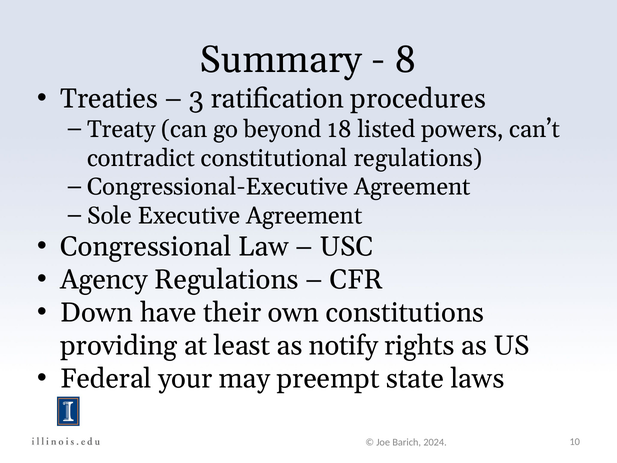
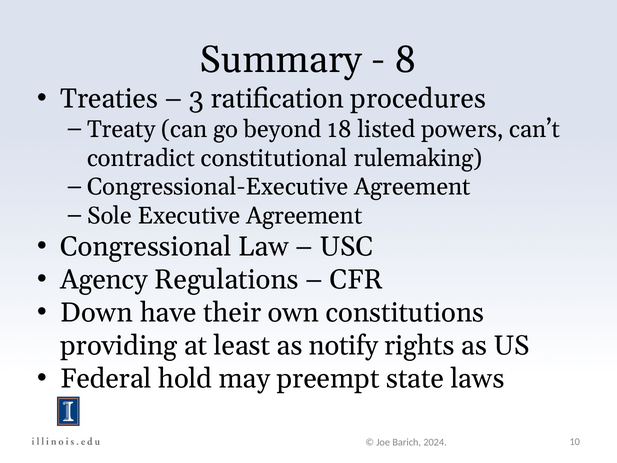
constitutional regulations: regulations -> rulemaking (418, 158)
your: your -> hold (185, 378)
